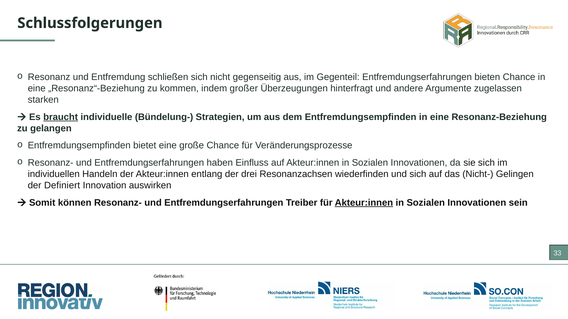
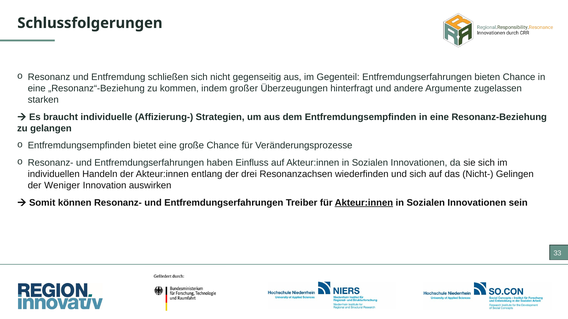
braucht underline: present -> none (61, 117)
Bündelung-: Bündelung- -> Affizierung- (164, 117)
Definiert: Definiert -> Weniger (62, 186)
